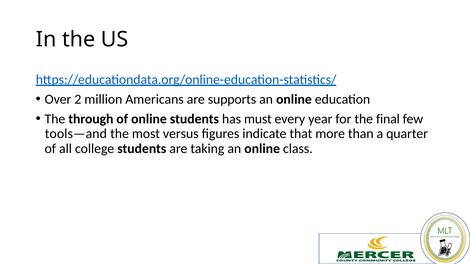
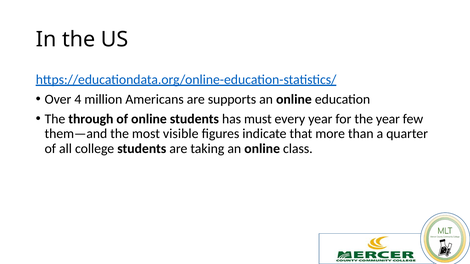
2: 2 -> 4 (78, 99)
the final: final -> year (388, 119)
tools—and: tools—and -> them—and (76, 134)
versus: versus -> visible (181, 134)
